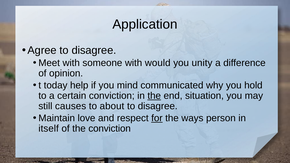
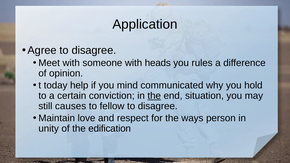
would: would -> heads (158, 63)
unity: unity -> rules (202, 63)
about: about -> fellow (112, 106)
for underline: present -> none (157, 118)
itself: itself -> unity (49, 129)
the conviction: conviction -> edification (110, 129)
